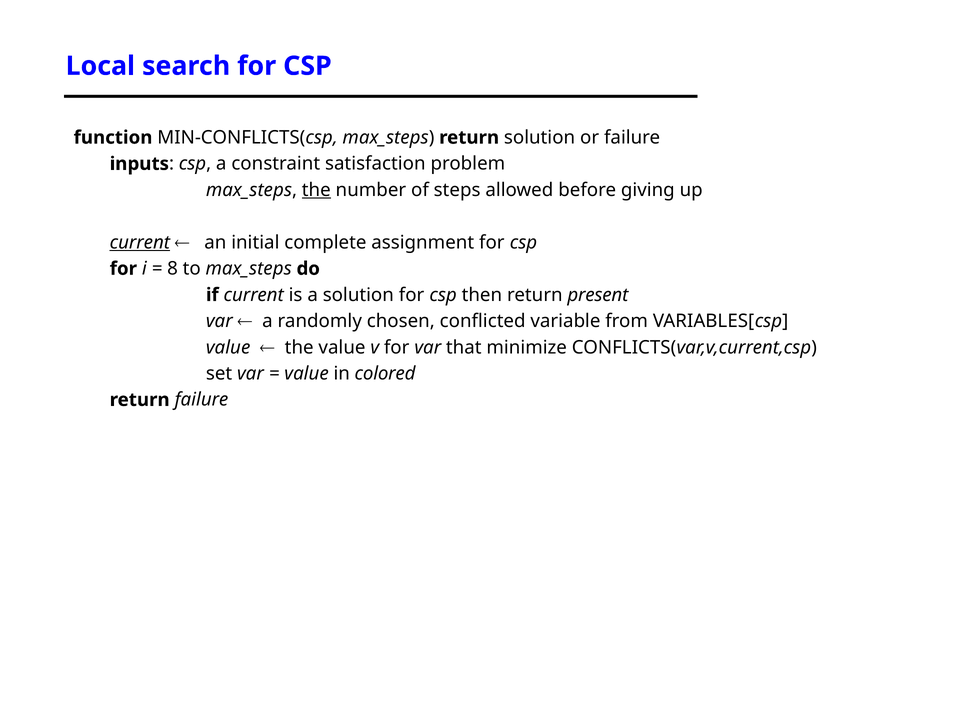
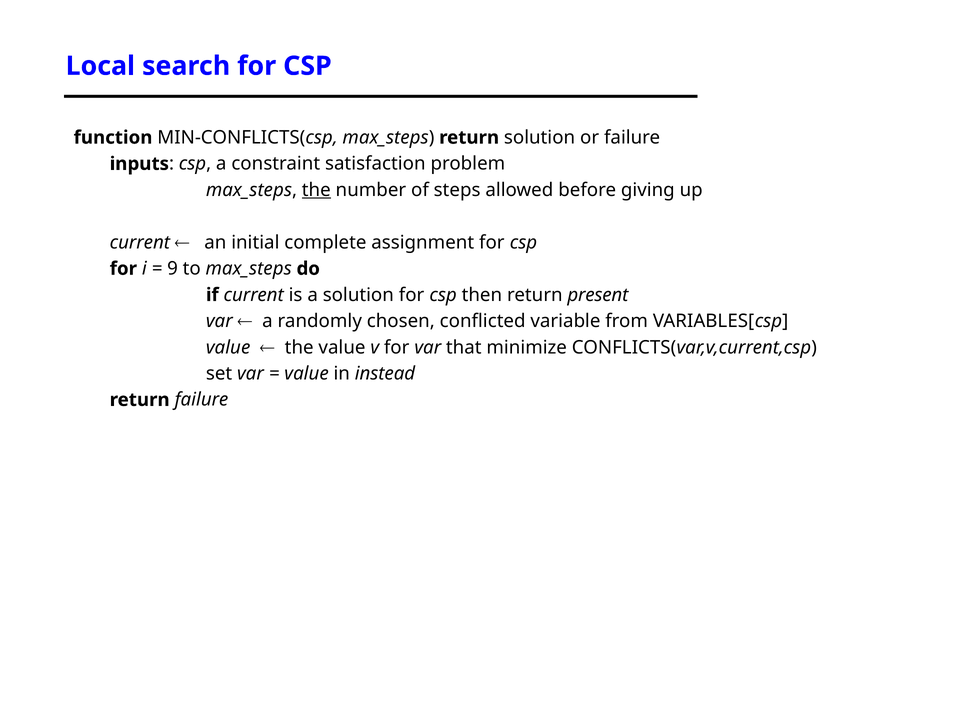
current underline: present -> none (140, 242)
8: 8 -> 9 (172, 268)
colored: colored -> instead (385, 373)
